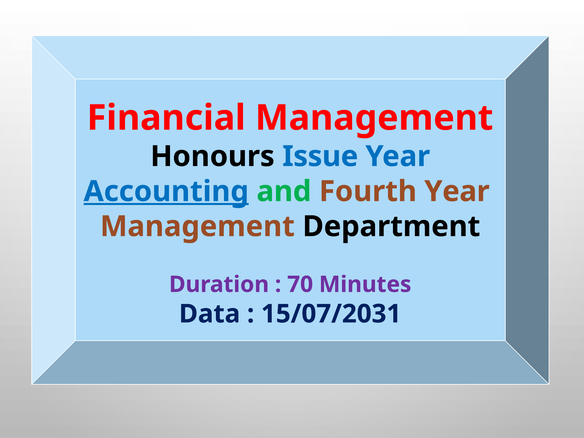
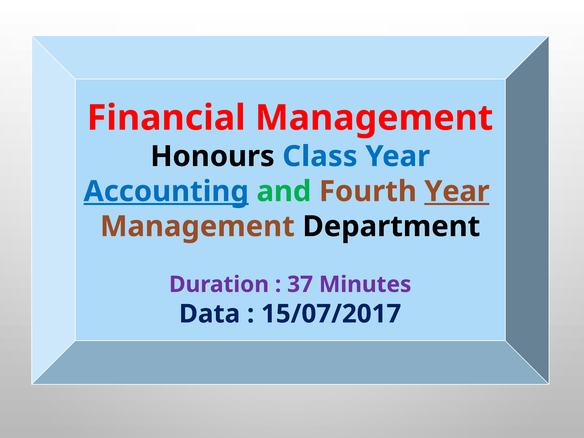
Issue: Issue -> Class (320, 156)
Year underline: none -> present (457, 191)
70: 70 -> 37 (300, 284)
15/07/2031: 15/07/2031 -> 15/07/2017 (331, 314)
